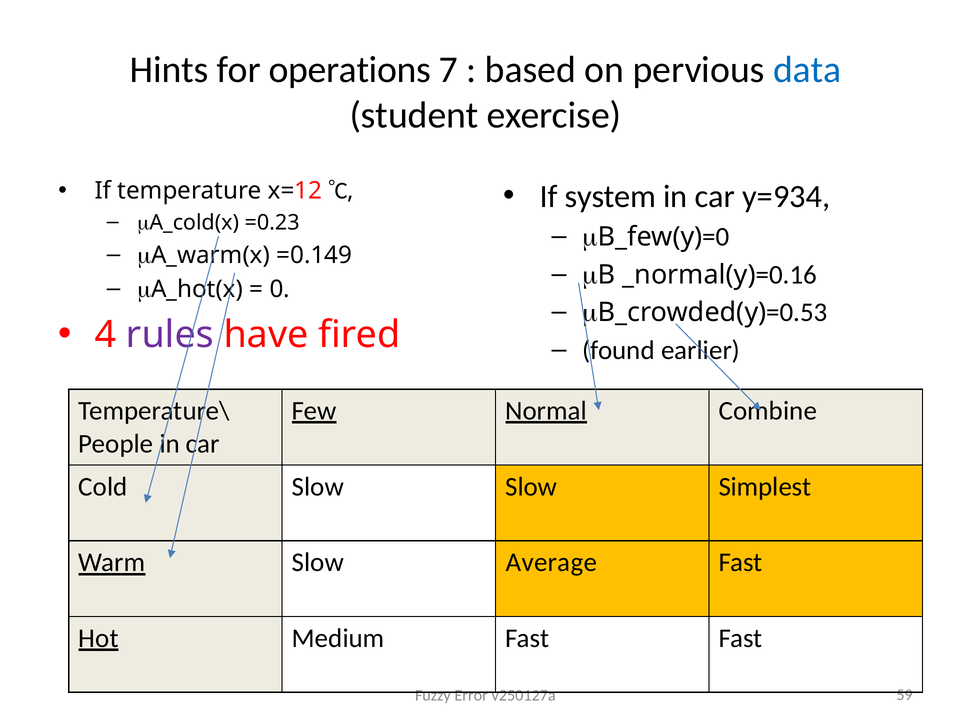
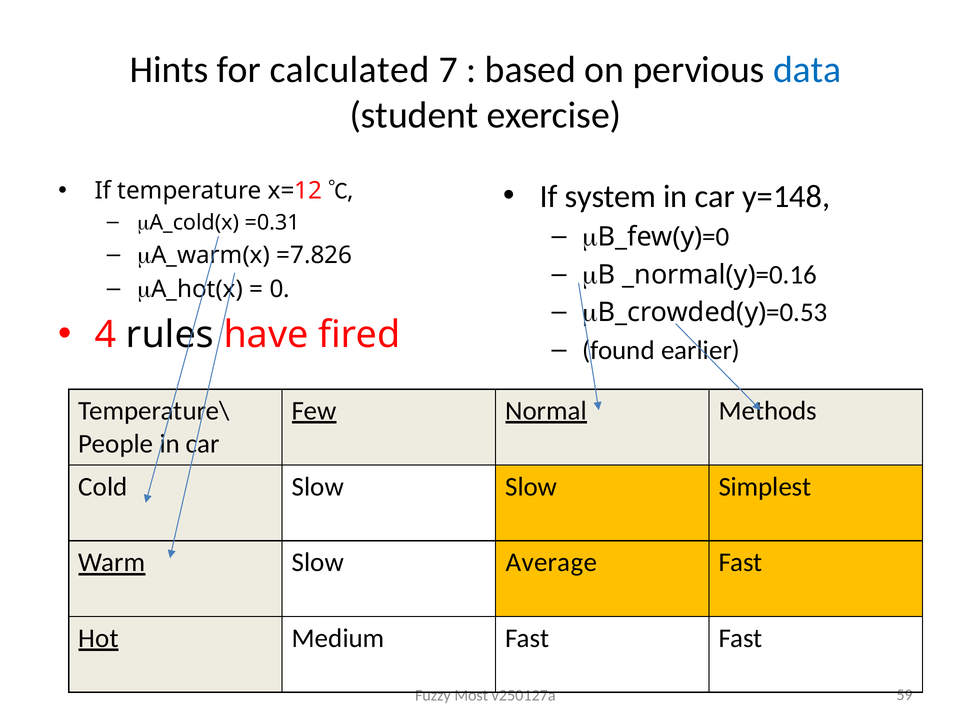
operations: operations -> calculated (349, 70)
y=934: y=934 -> y=148 (786, 196)
=0.23: =0.23 -> =0.31 (272, 223)
=0.149: =0.149 -> =7.826 (314, 255)
rules colour: purple -> black (170, 335)
Combine: Combine -> Methods (768, 411)
Error: Error -> Most (471, 695)
